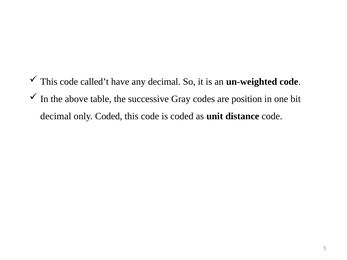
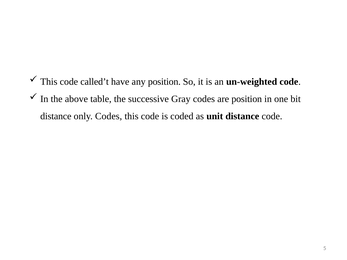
any decimal: decimal -> position (164, 82)
decimal: decimal -> distance (56, 116)
only Coded: Coded -> Codes (109, 116)
